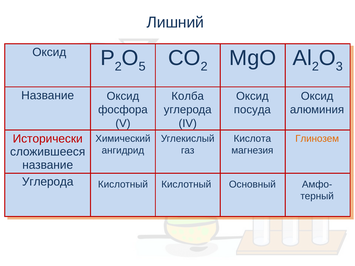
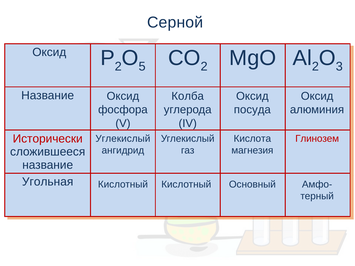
Лишний: Лишний -> Серной (175, 22)
Химический: Химический -> Углекислый (123, 139)
Глинозем colour: orange -> red (317, 139)
Углерода: Углерода -> Угольная (48, 182)
